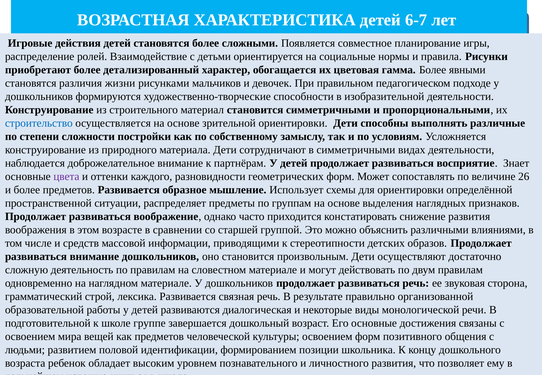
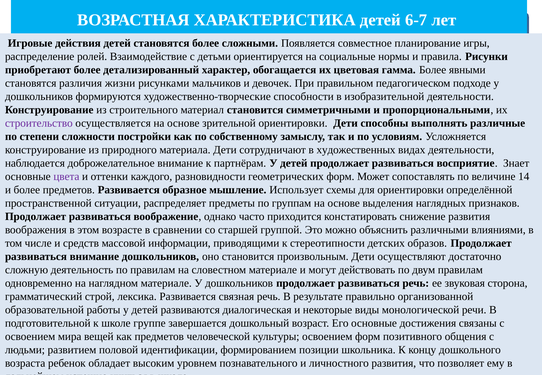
строительство colour: blue -> purple (39, 123)
в симметричными: симметричными -> художественных (356, 150)
26: 26 -> 14 (524, 177)
